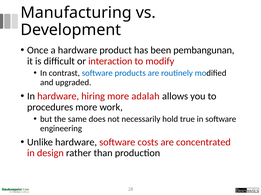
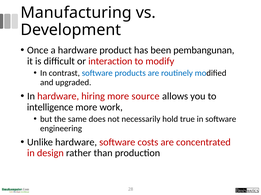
adalah: adalah -> source (146, 97)
procedures: procedures -> intelligence (50, 107)
